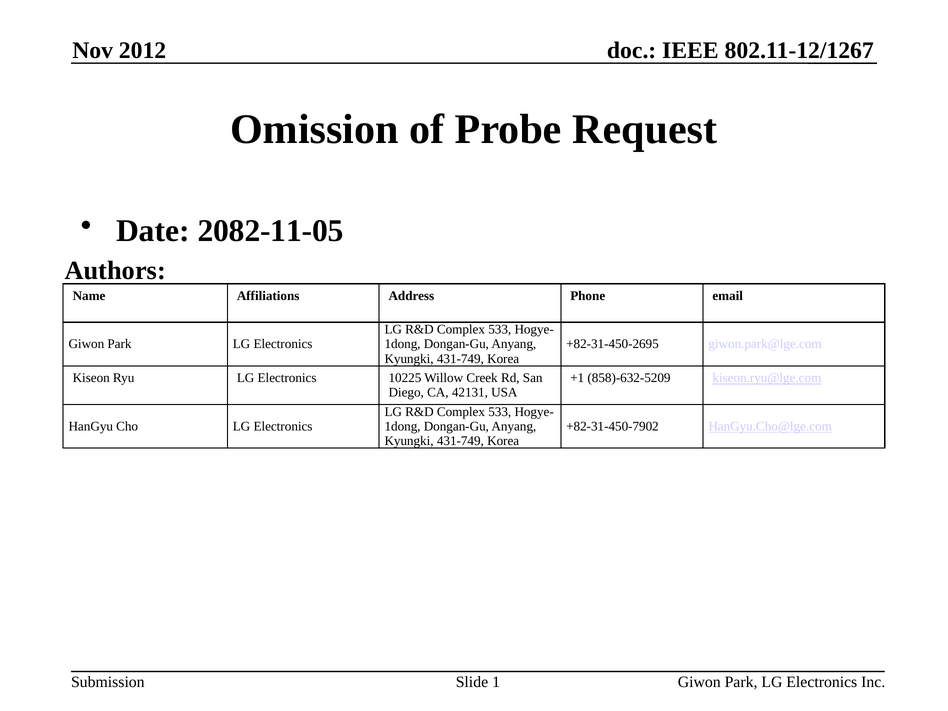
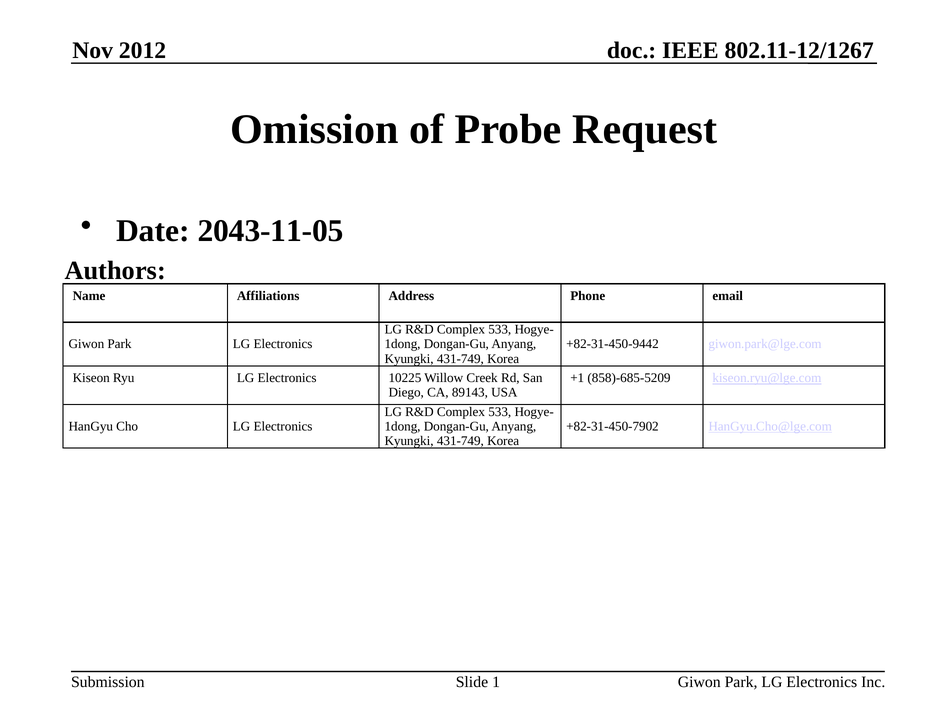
2082-11-05: 2082-11-05 -> 2043-11-05 (271, 231)
+82-31-450-2695: +82-31-450-2695 -> +82-31-450-9442 (612, 344)
858)-632-5209: 858)-632-5209 -> 858)-685-5209 (629, 378)
42131: 42131 -> 89143 (470, 392)
